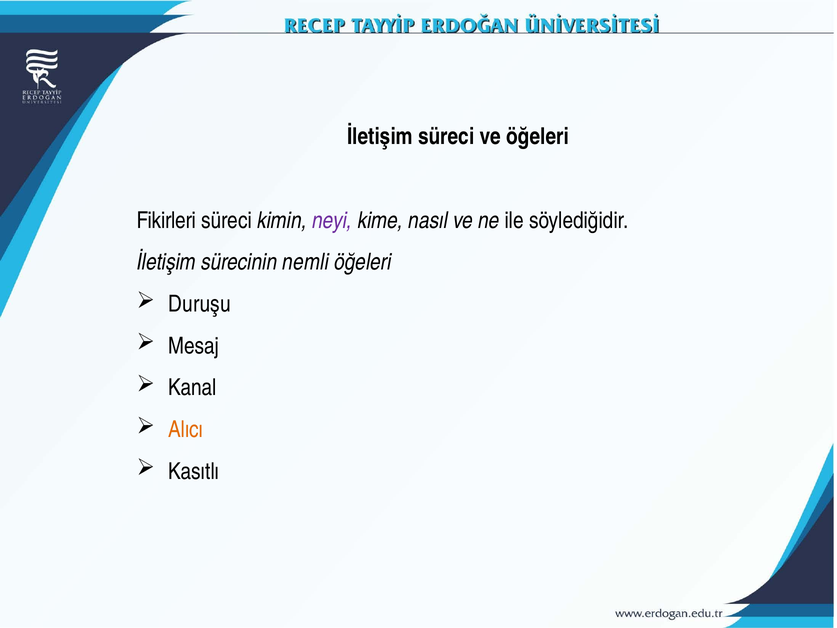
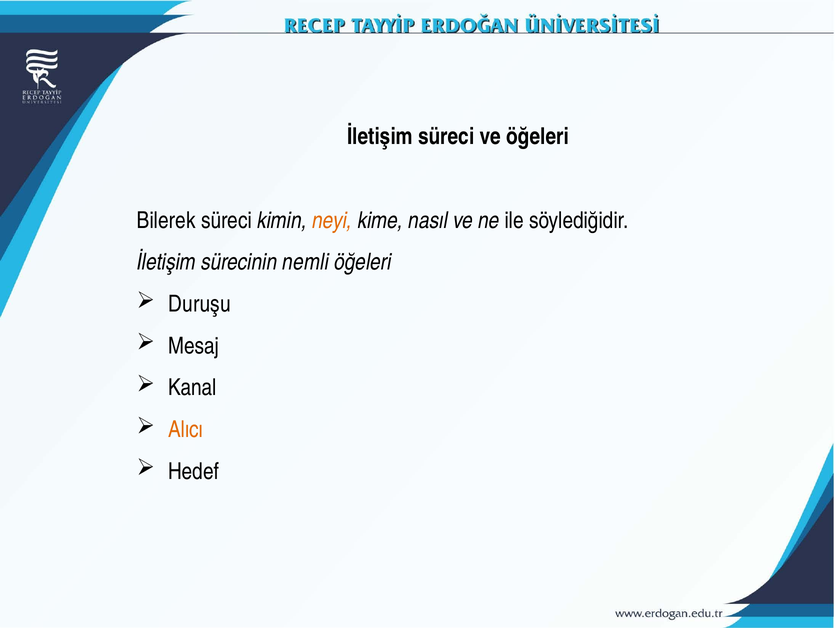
Fikirleri: Fikirleri -> Bilerek (166, 220)
neyi colour: purple -> orange (332, 220)
Kasıtlı: Kasıtlı -> Hedef (194, 471)
